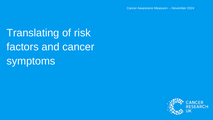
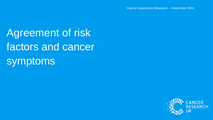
Translating: Translating -> Agreement (33, 33)
